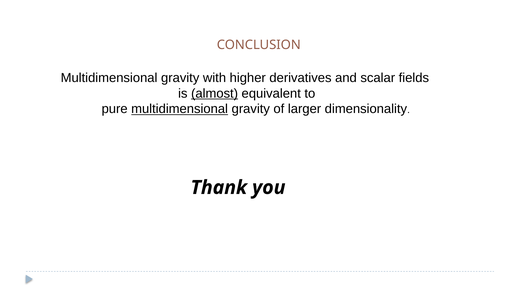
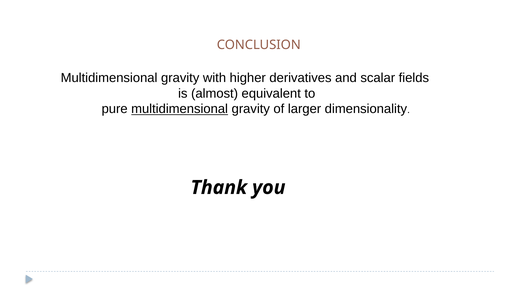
almost underline: present -> none (215, 93)
